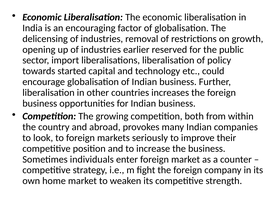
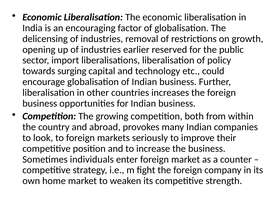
started: started -> surging (72, 71)
